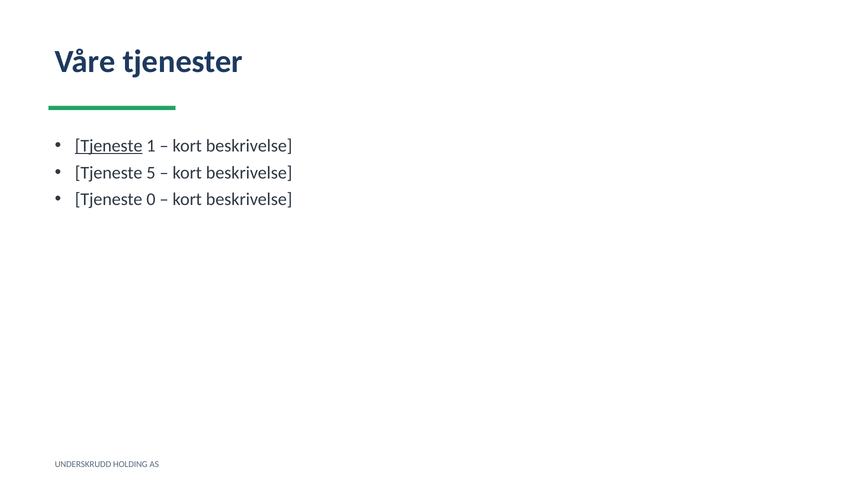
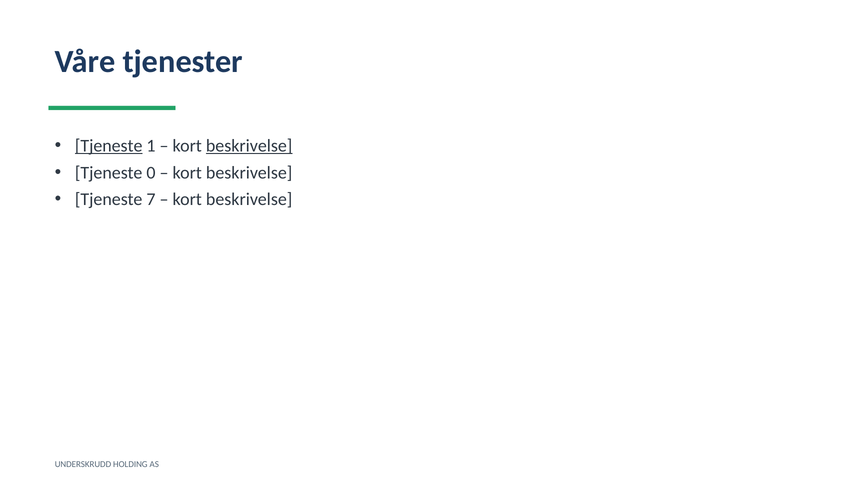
beskrivelse underline: none -> present (249, 146)
5: 5 -> 0 (151, 173)
0: 0 -> 7 (151, 200)
